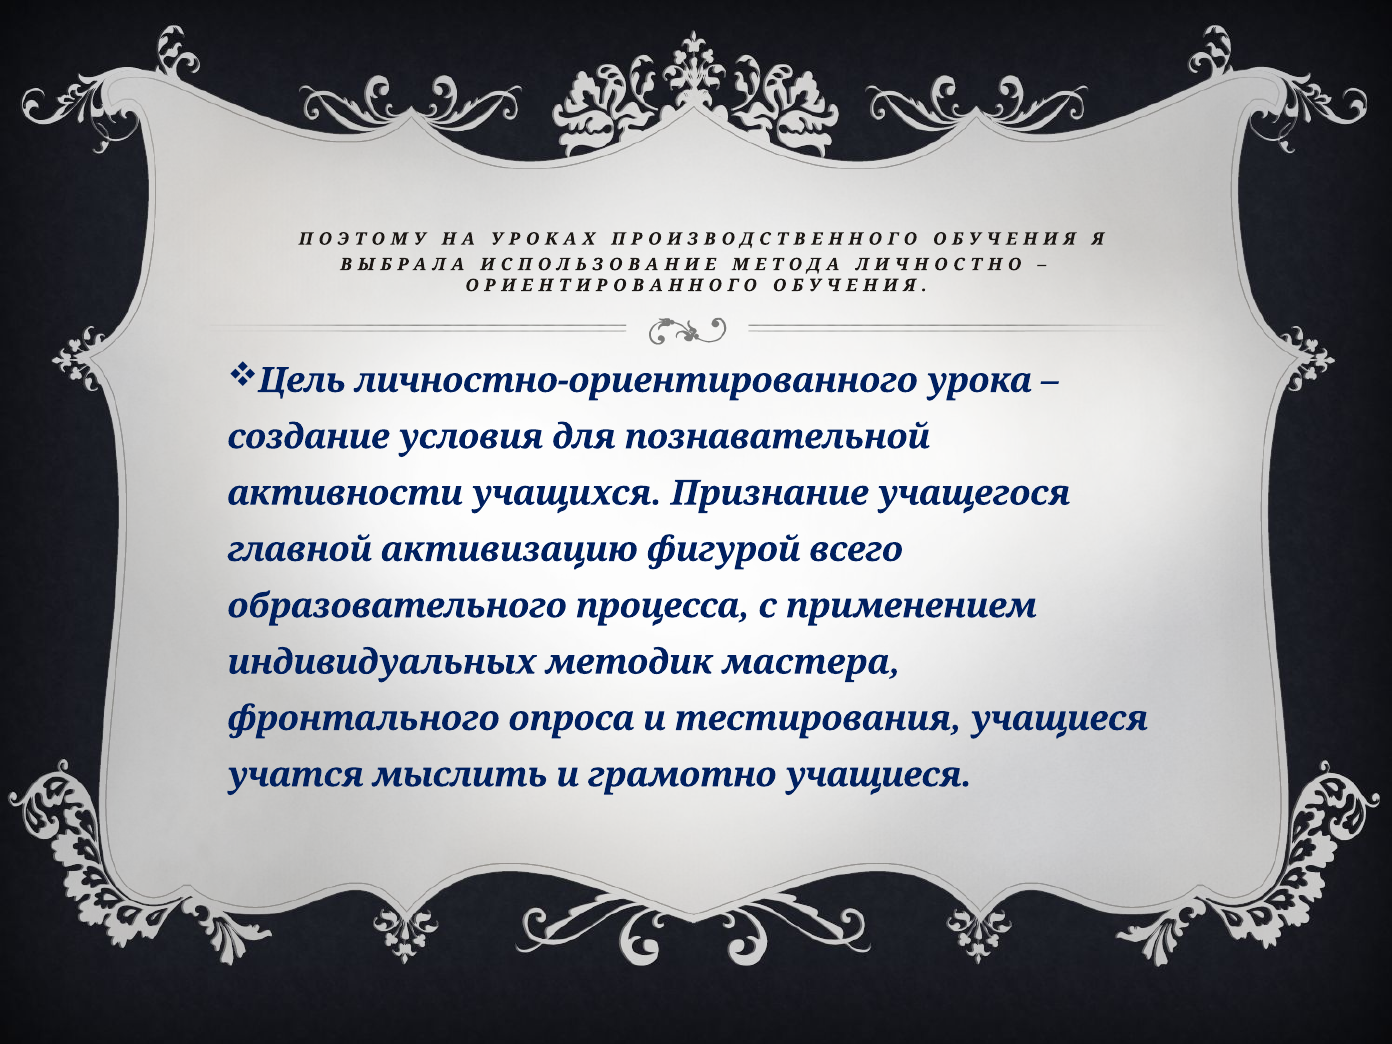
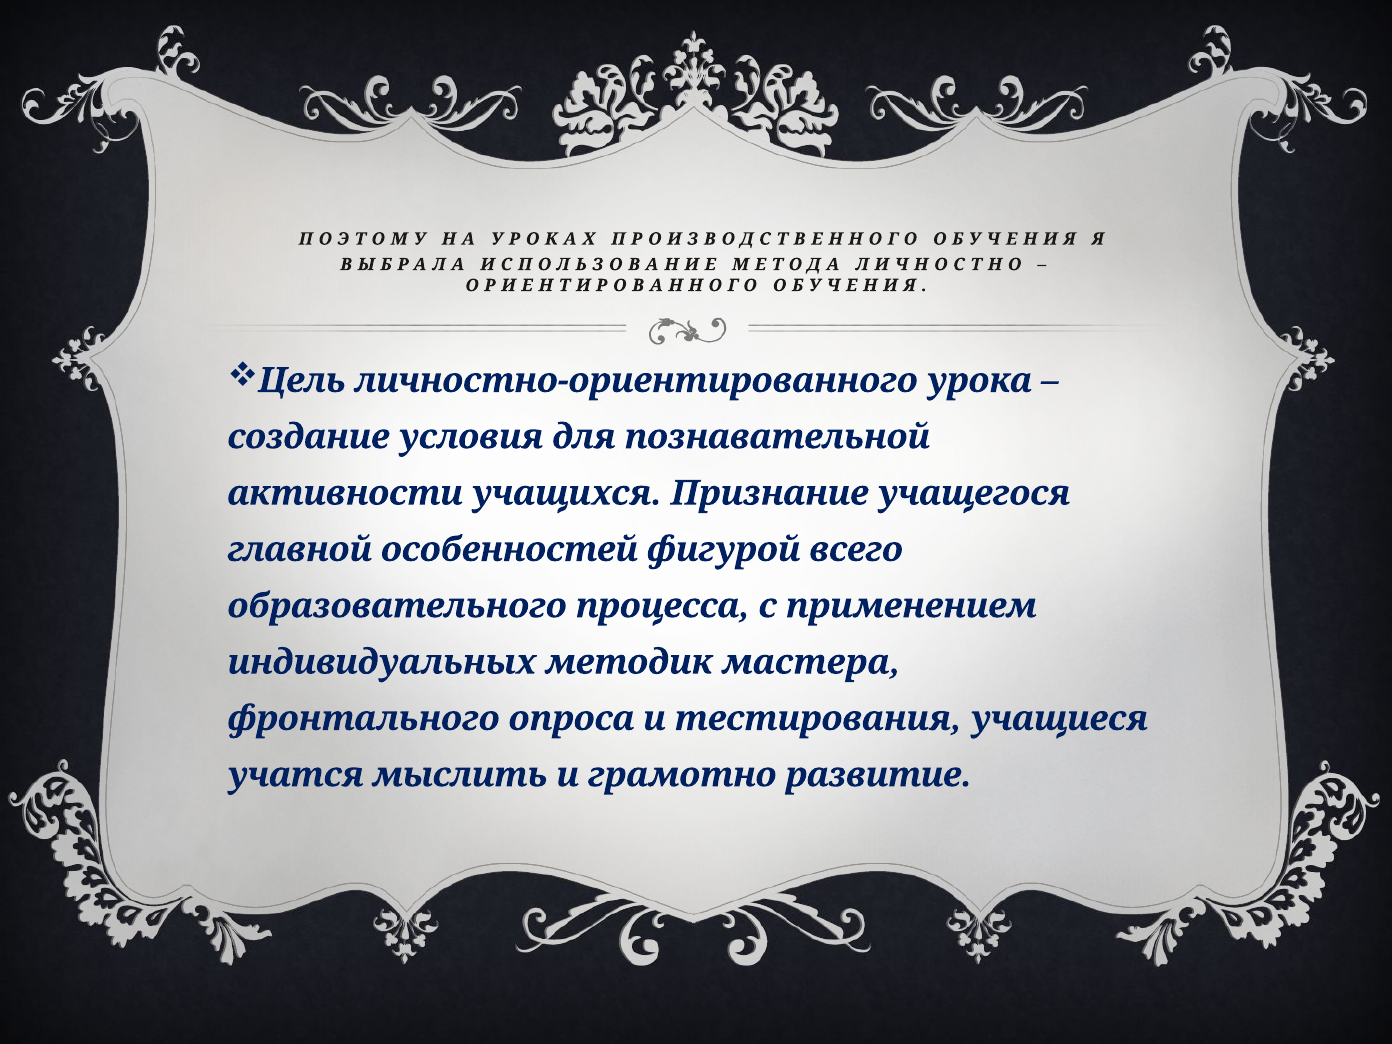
активизацию: активизацию -> особенностей (510, 550)
грамотно учащиеся: учащиеся -> развитие (879, 775)
